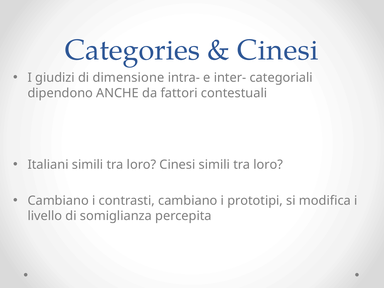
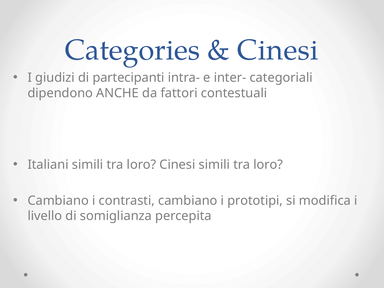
dimensione: dimensione -> partecipanti (129, 78)
